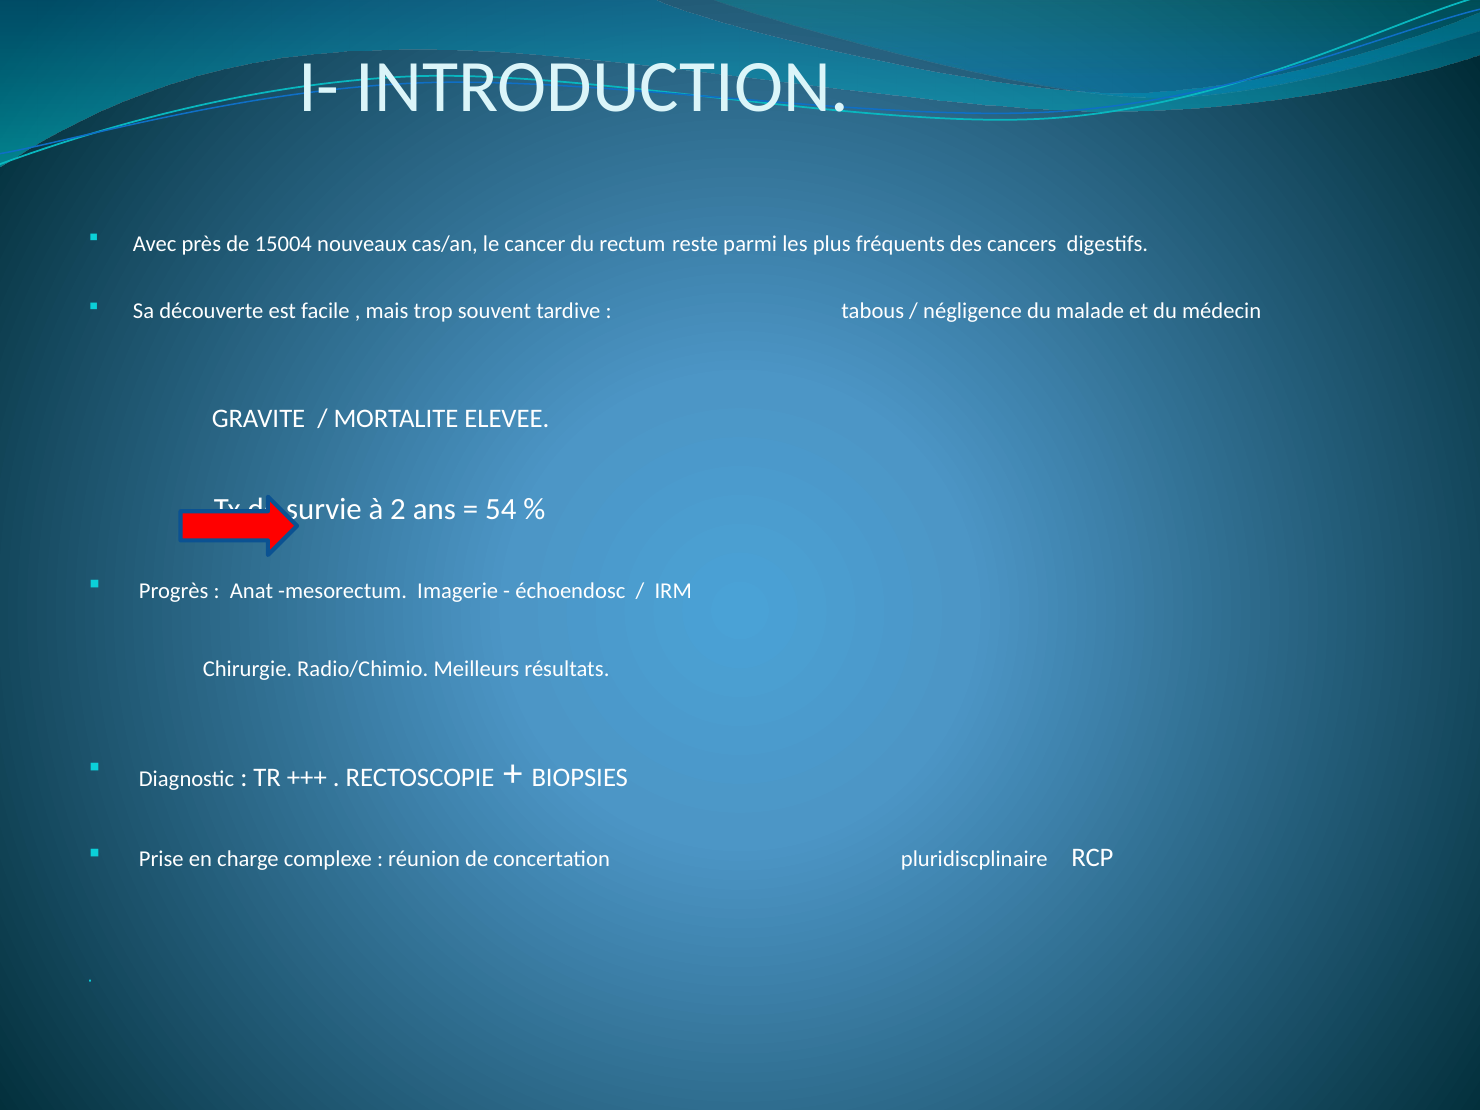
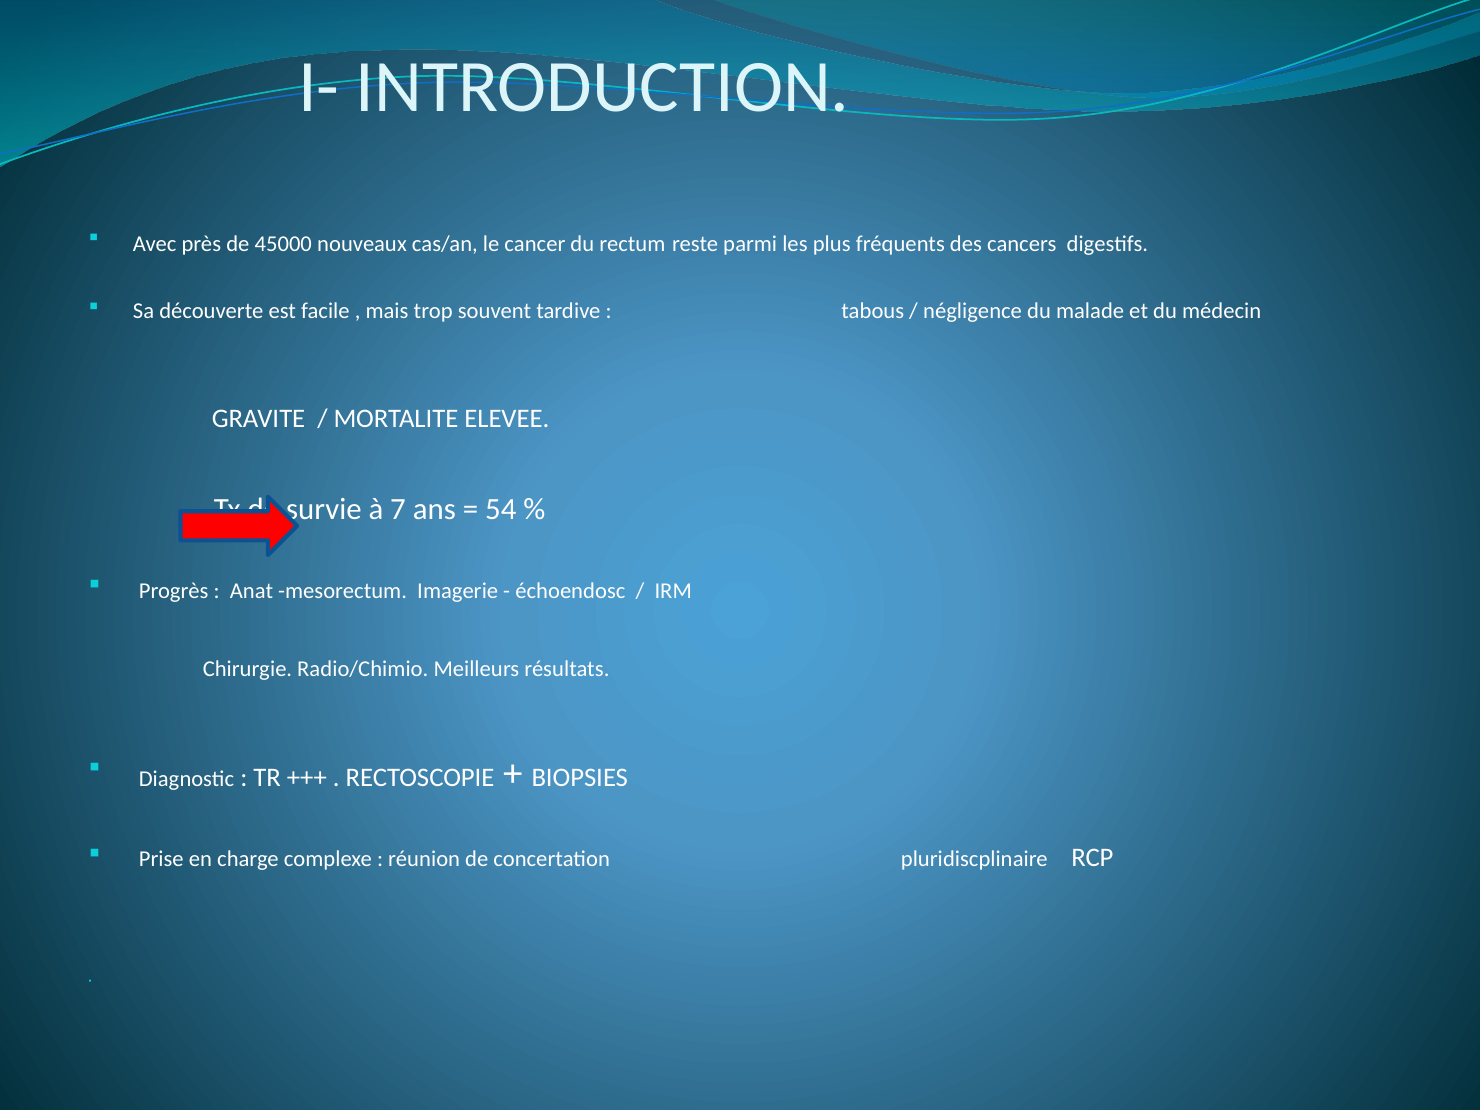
15004: 15004 -> 45000 (283, 244)
2: 2 -> 7 (398, 509)
